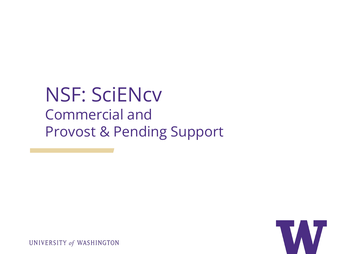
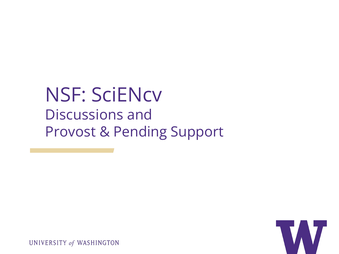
Commercial: Commercial -> Discussions (84, 115)
